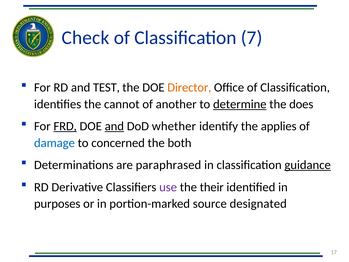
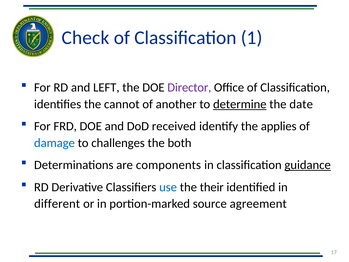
7: 7 -> 1 (252, 38)
TEST: TEST -> LEFT (106, 87)
Director colour: orange -> purple (189, 87)
does: does -> date (301, 104)
FRD underline: present -> none (65, 126)
and underline: present -> none (114, 126)
whether: whether -> received (174, 126)
concerned: concerned -> challenges (118, 143)
paraphrased: paraphrased -> components (168, 165)
use colour: purple -> blue (168, 187)
purposes: purposes -> different (57, 204)
designated: designated -> agreement (258, 204)
